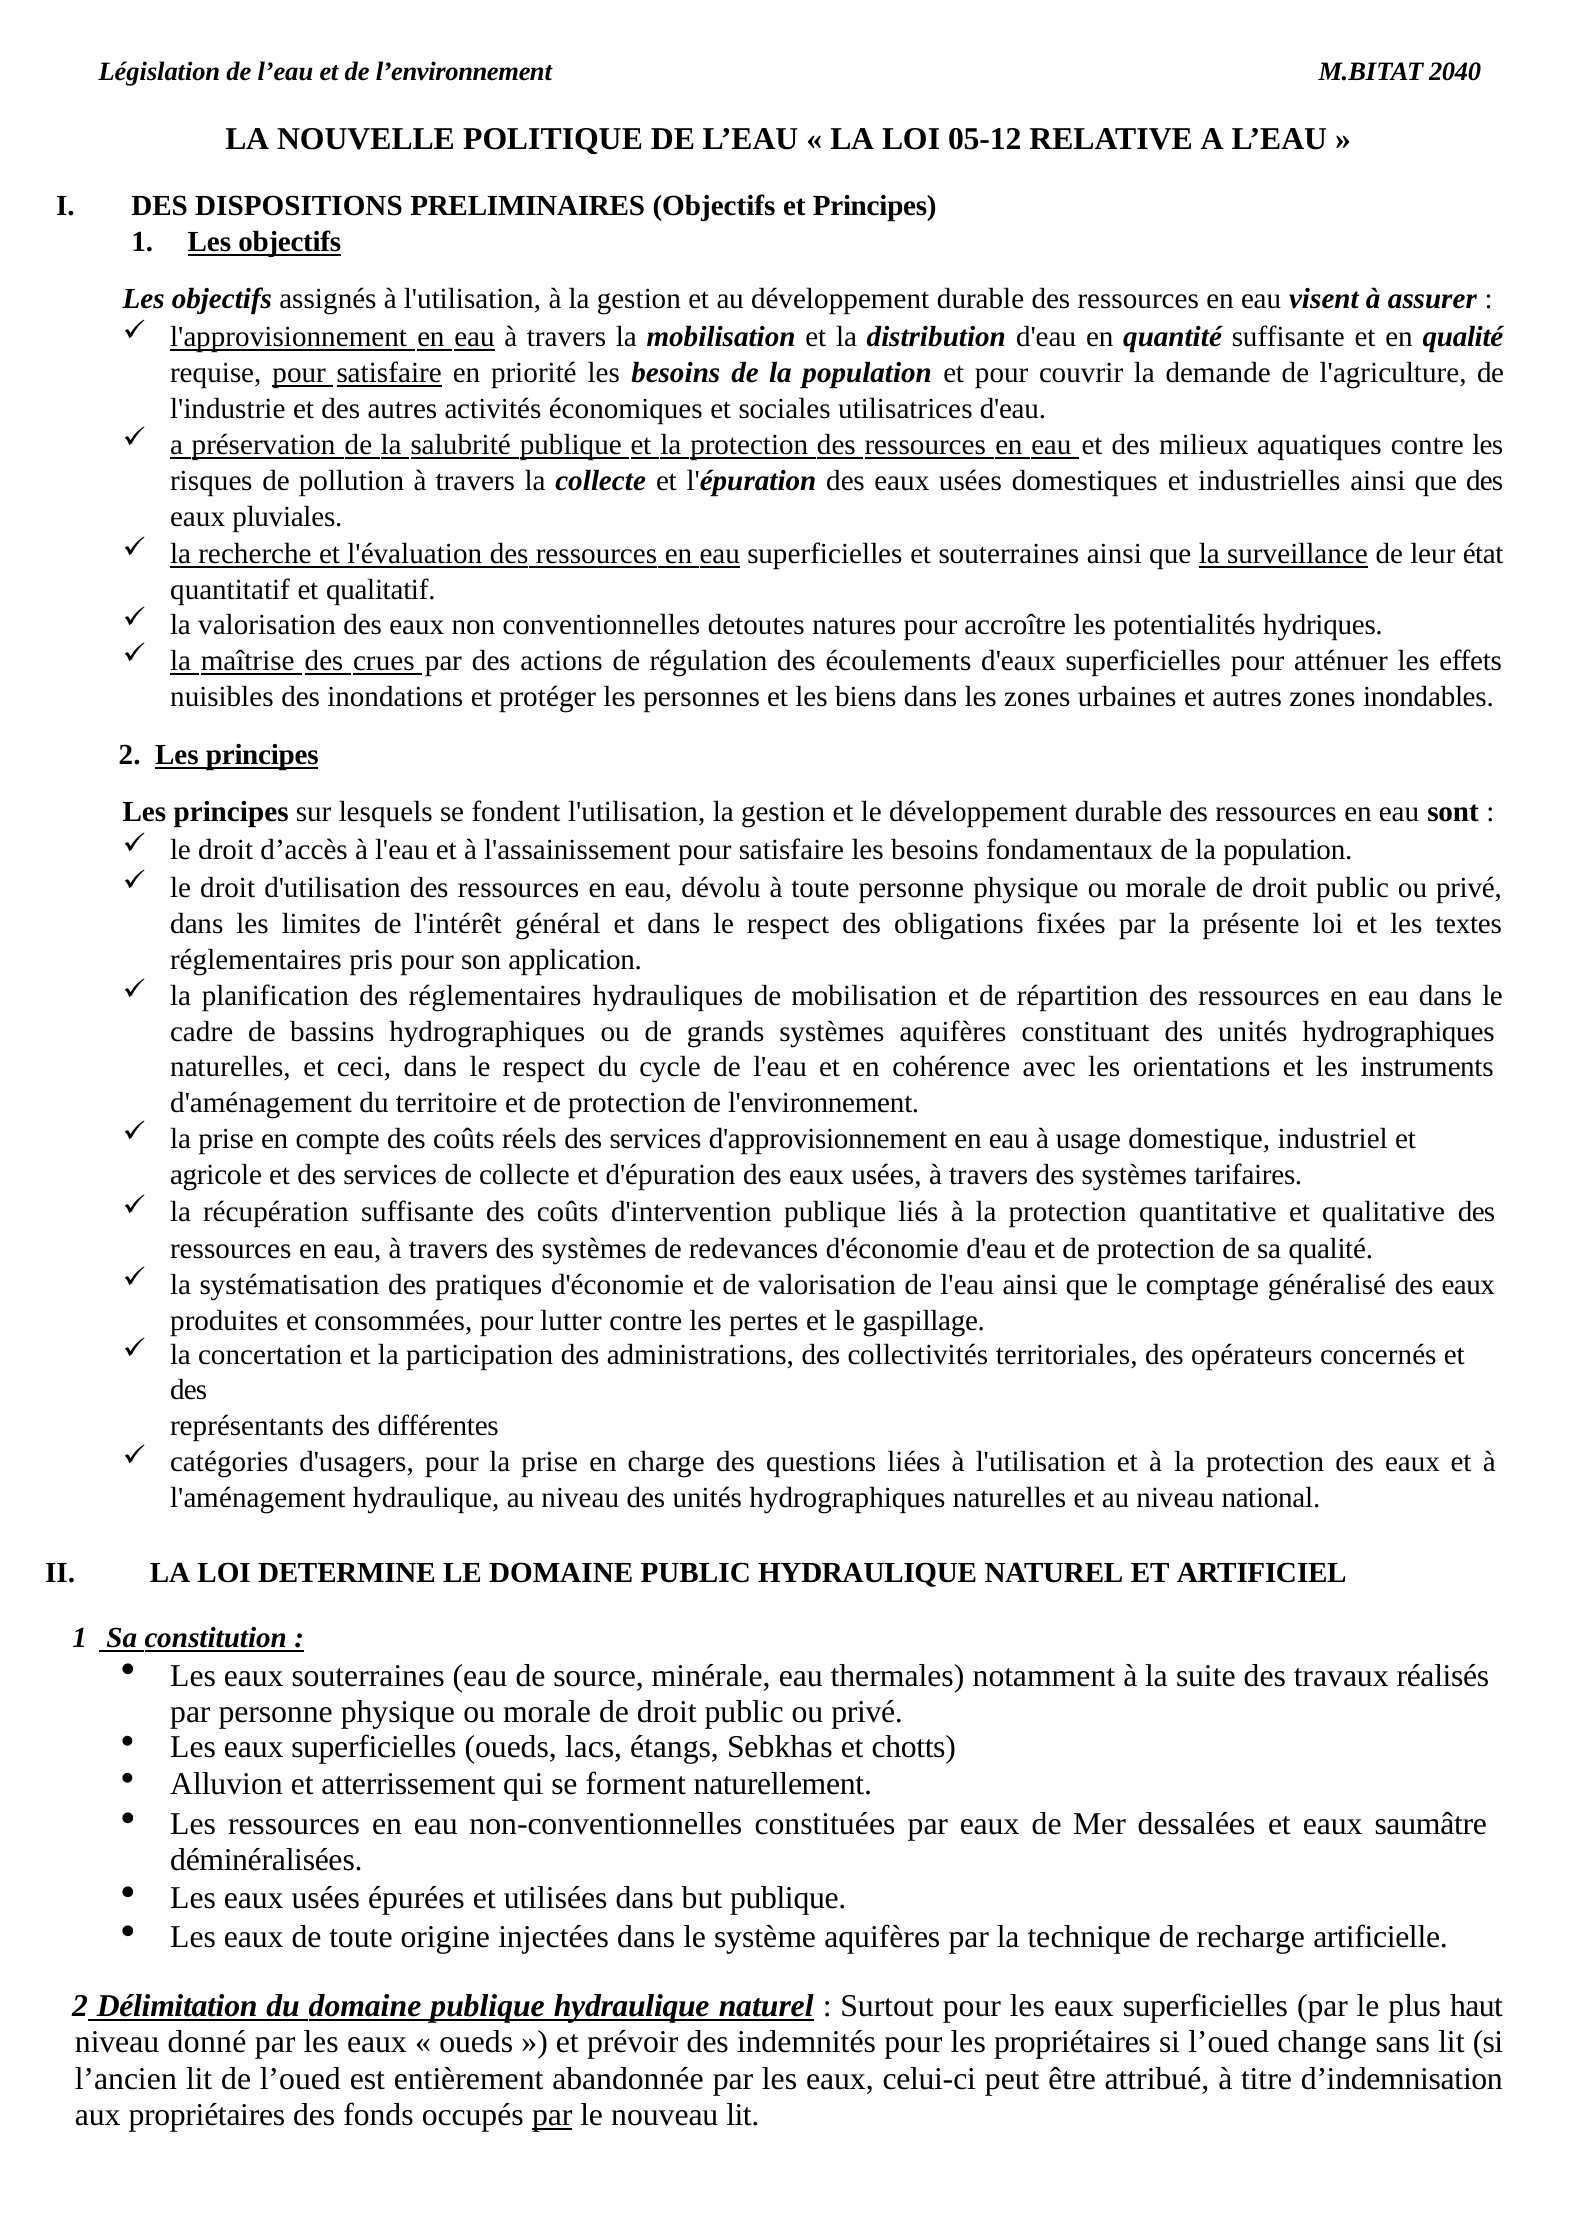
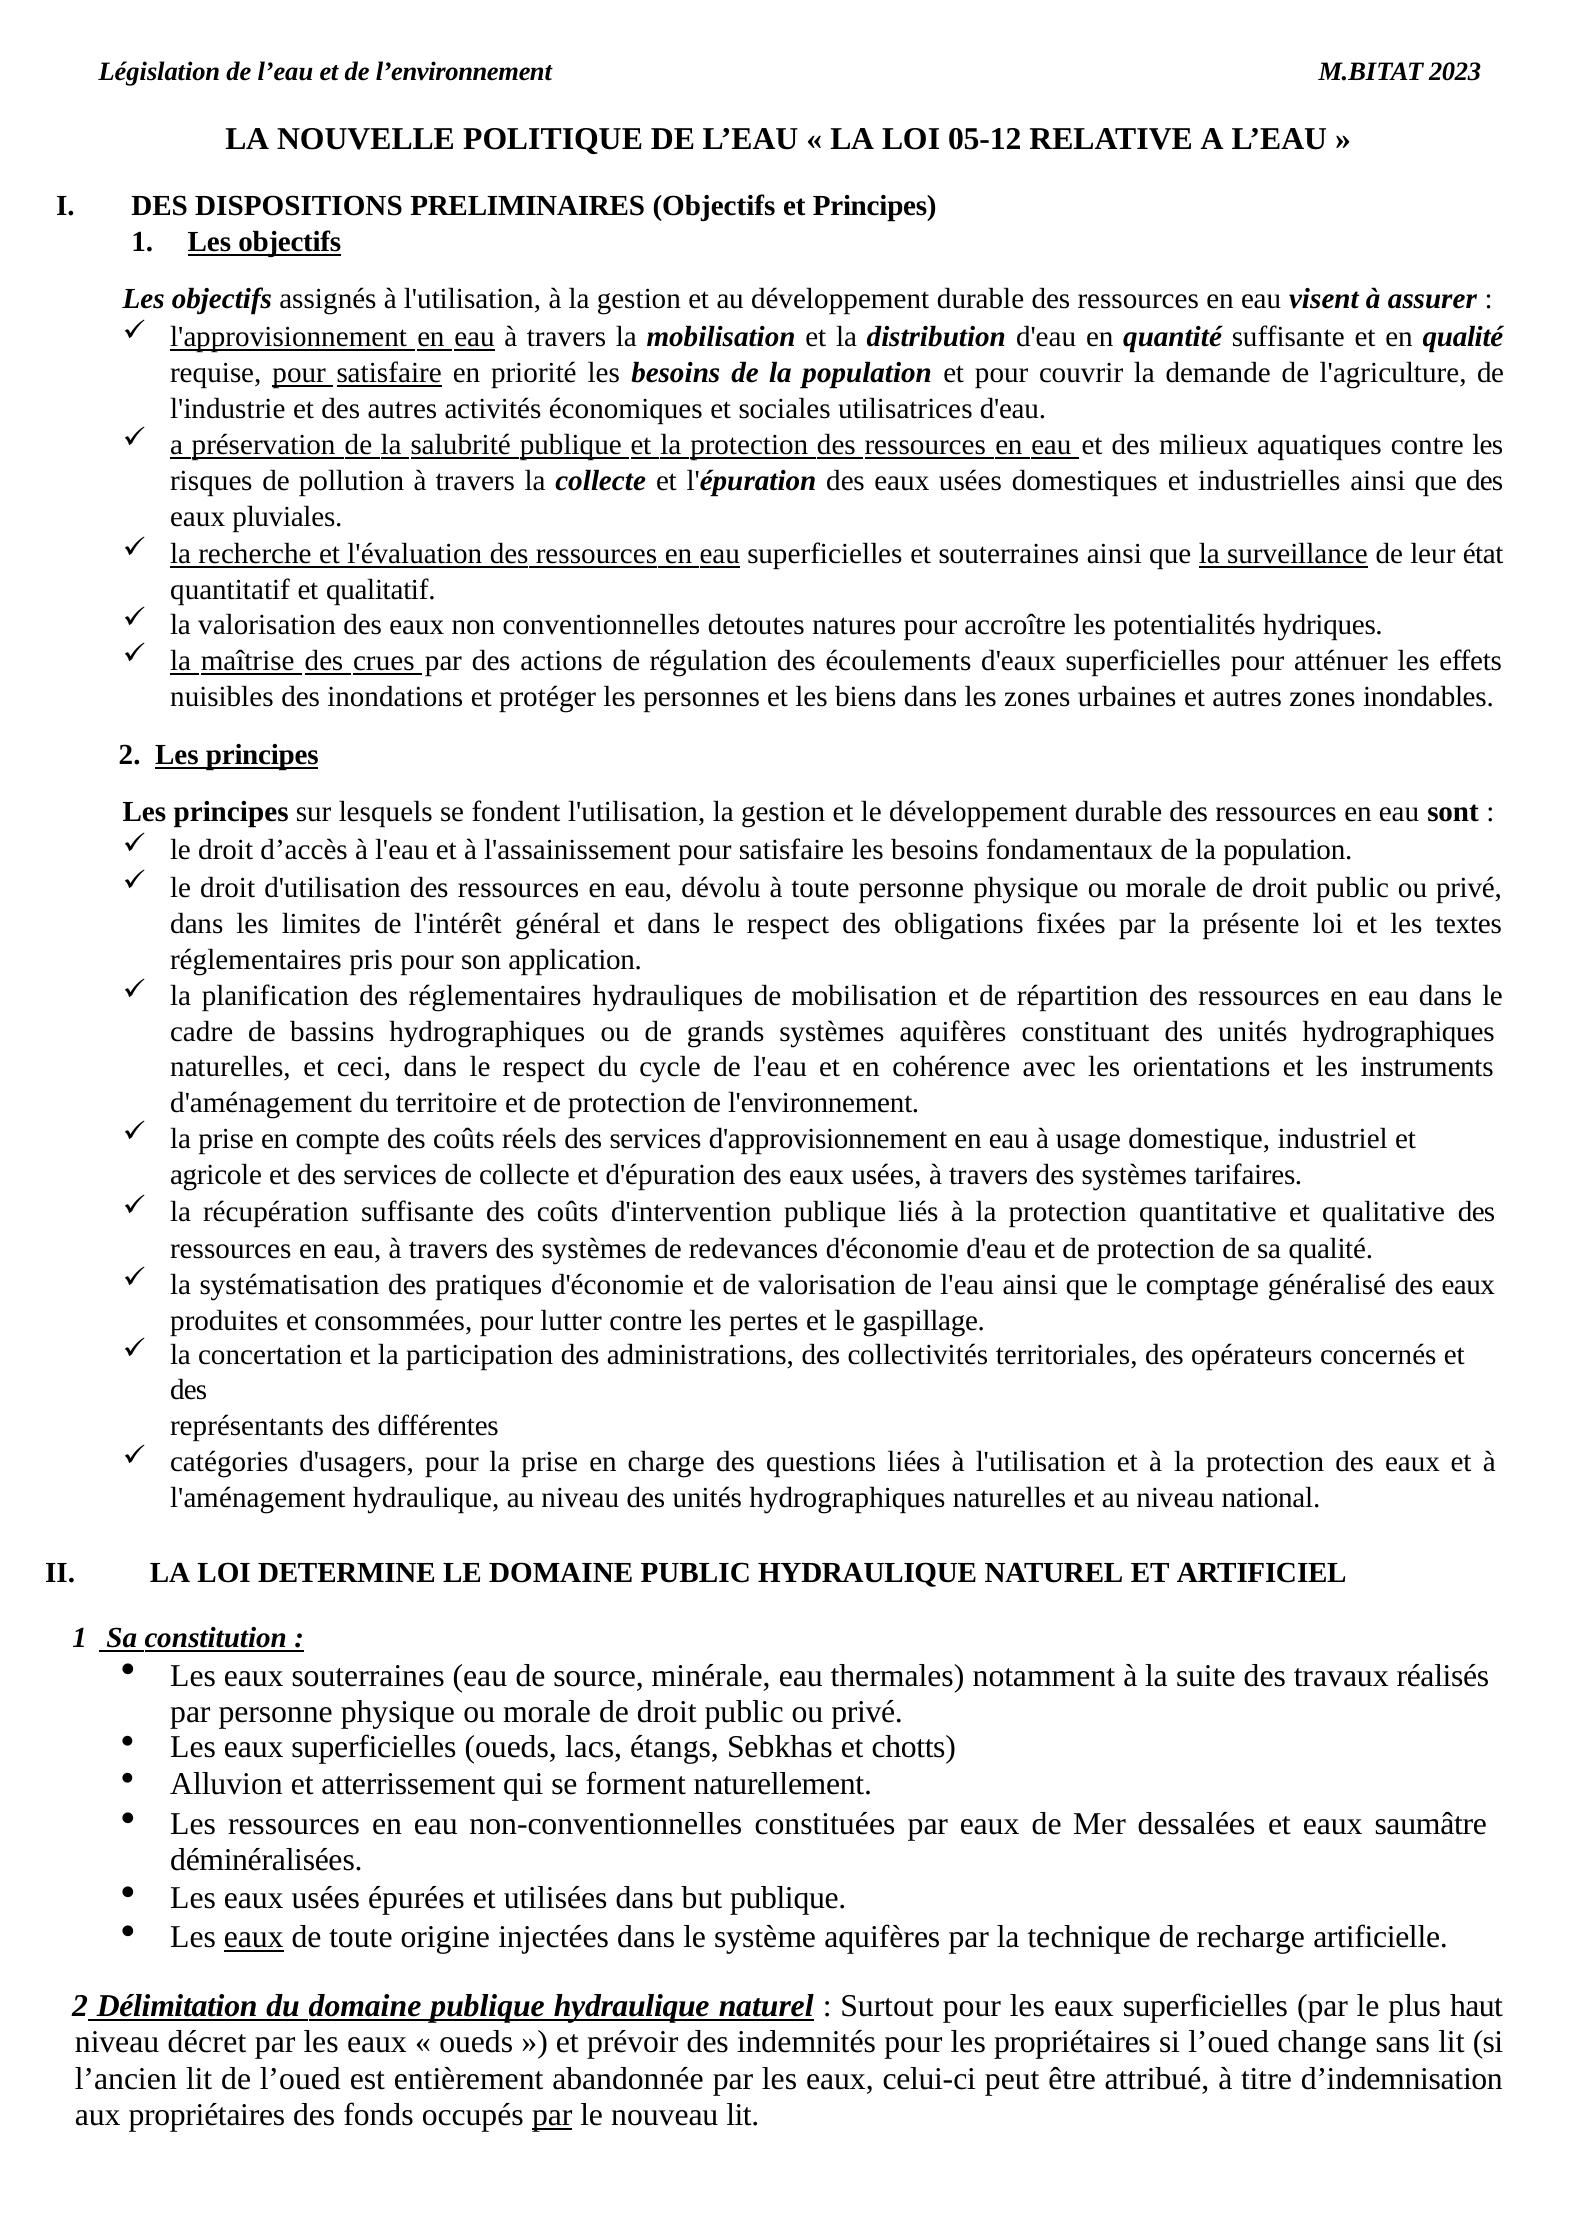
2040: 2040 -> 2023 (1455, 71)
eaux underline: none -> present (254, 1937)
donné: donné -> décret (207, 2042)
